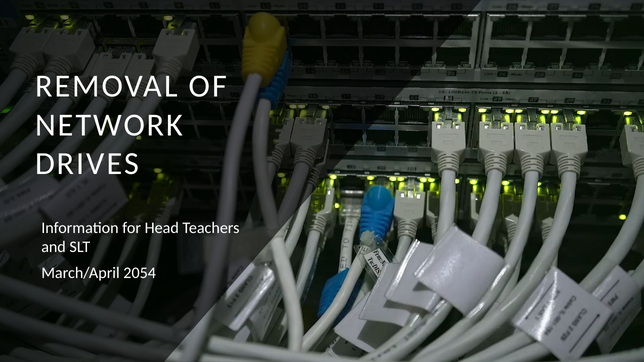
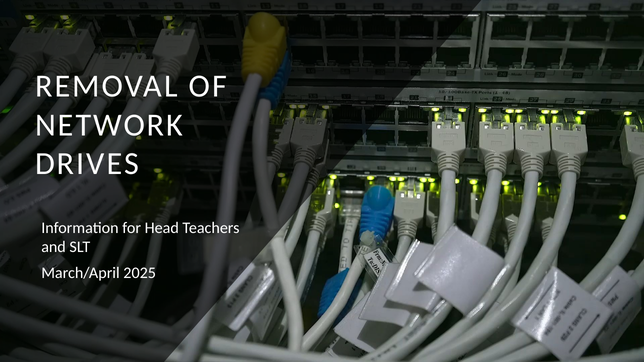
2054: 2054 -> 2025 (140, 273)
